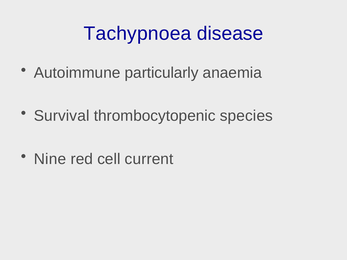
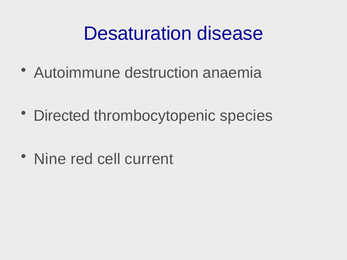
Tachypnoea: Tachypnoea -> Desaturation (138, 33)
particularly: particularly -> destruction (162, 73)
Survival: Survival -> Directed (62, 116)
